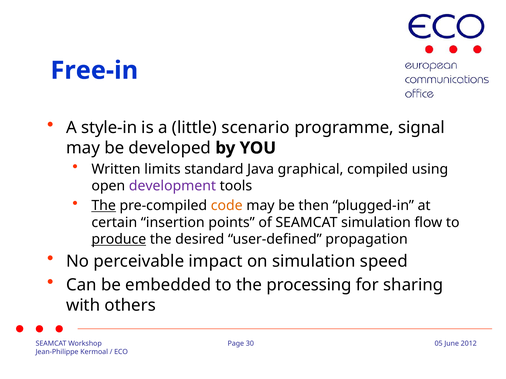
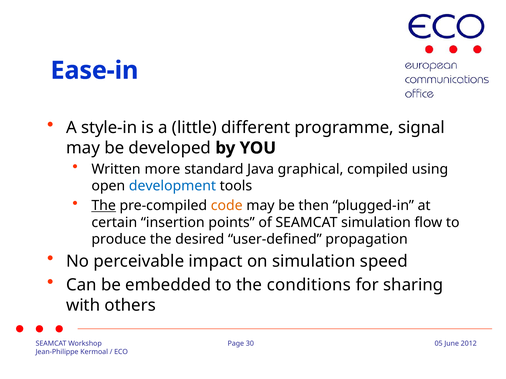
Free-in: Free-in -> Ease-in (94, 71)
scenario: scenario -> different (256, 128)
limits: limits -> more (162, 169)
development colour: purple -> blue (172, 186)
produce underline: present -> none (119, 240)
processing: processing -> conditions (309, 285)
